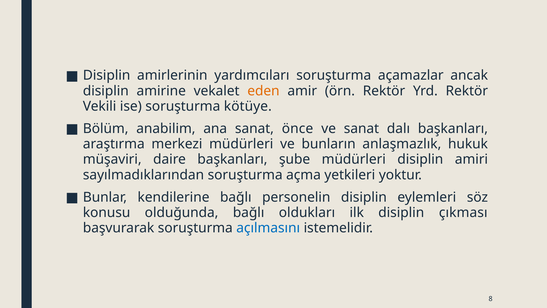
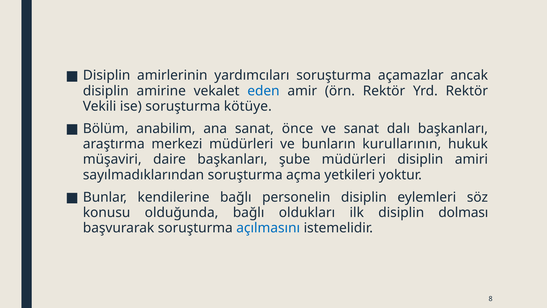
eden colour: orange -> blue (263, 91)
anlaşmazlık: anlaşmazlık -> kurullarının (402, 144)
çıkması: çıkması -> dolması (463, 212)
